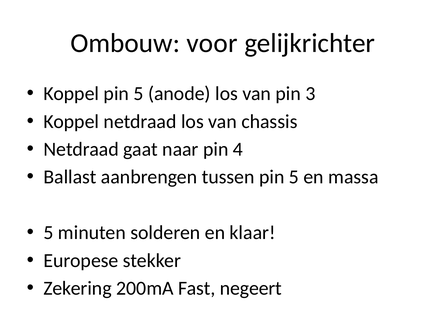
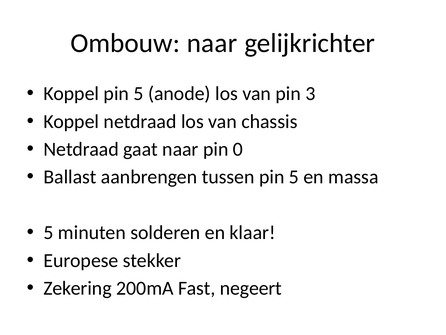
Ombouw voor: voor -> naar (212, 43)
4: 4 -> 0 (238, 149)
